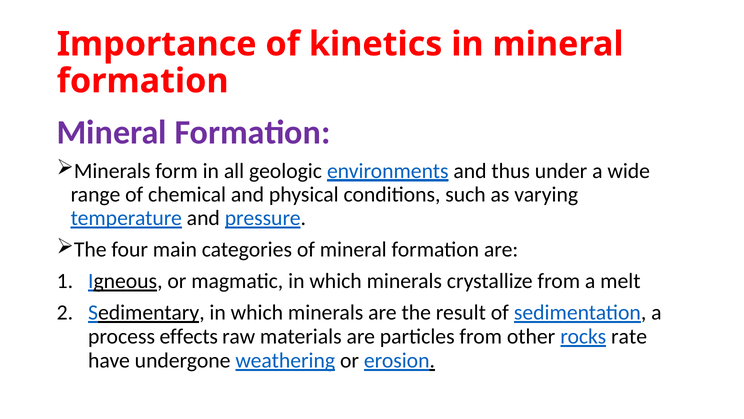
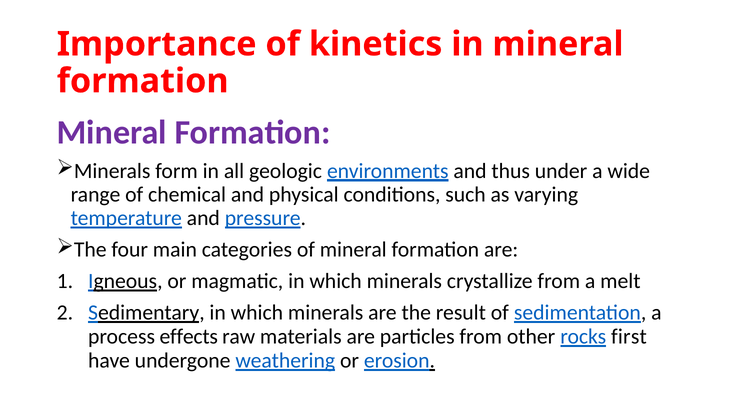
rate: rate -> first (629, 336)
